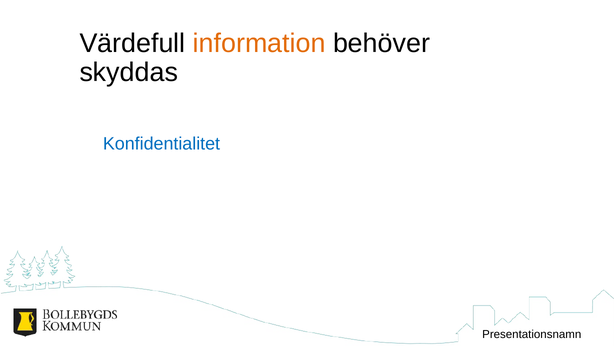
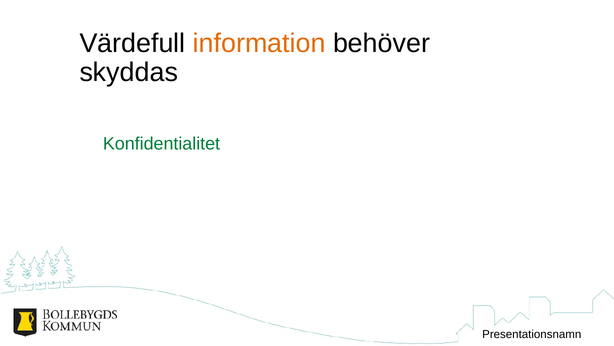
Konfidentialitet colour: blue -> green (162, 144)
